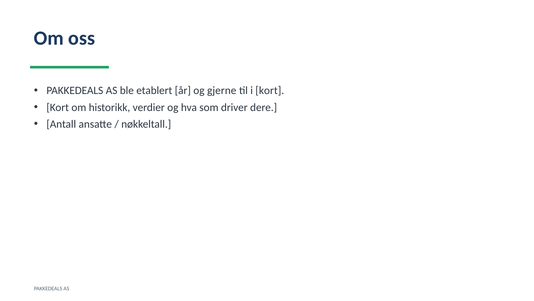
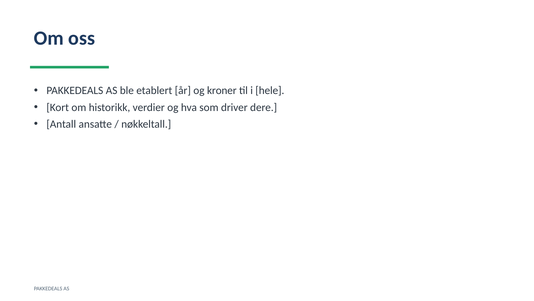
gjerne: gjerne -> kroner (222, 90)
i kort: kort -> hele (270, 90)
